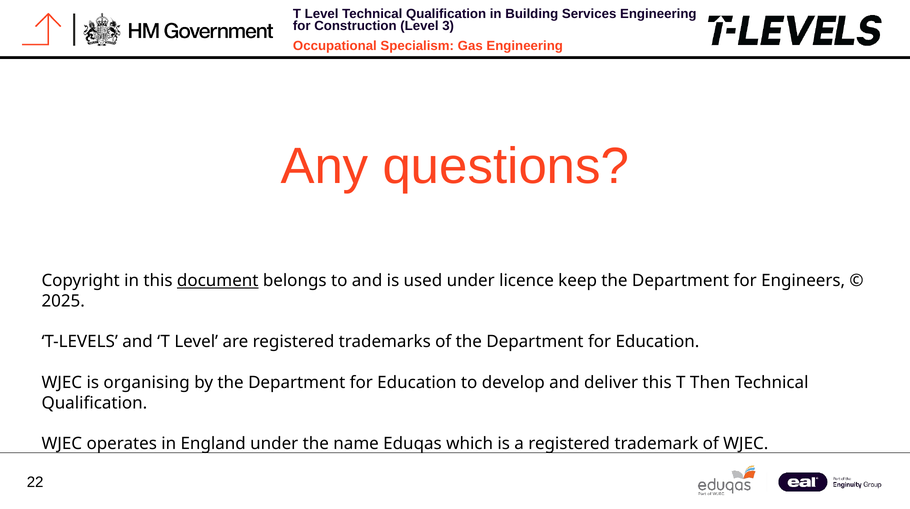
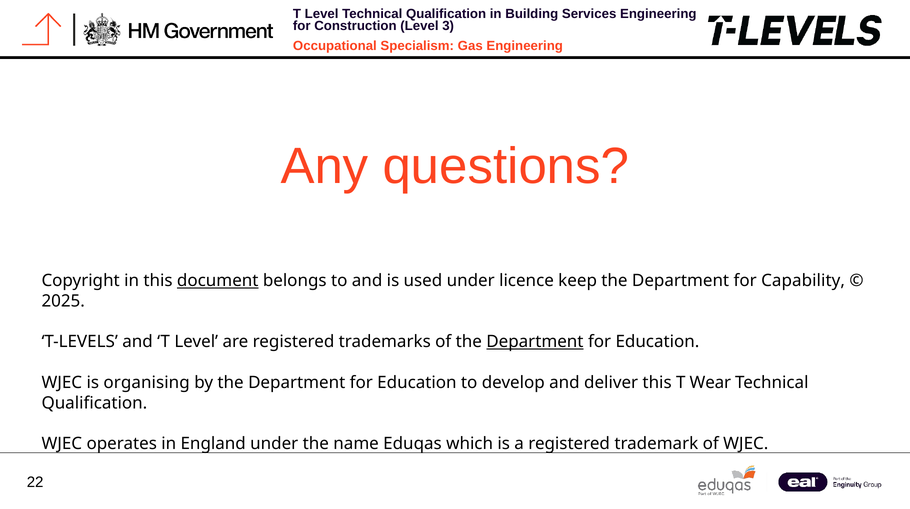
Engineers: Engineers -> Capability (803, 280)
Department underline: none -> present (535, 341)
Then: Then -> Wear (710, 382)
